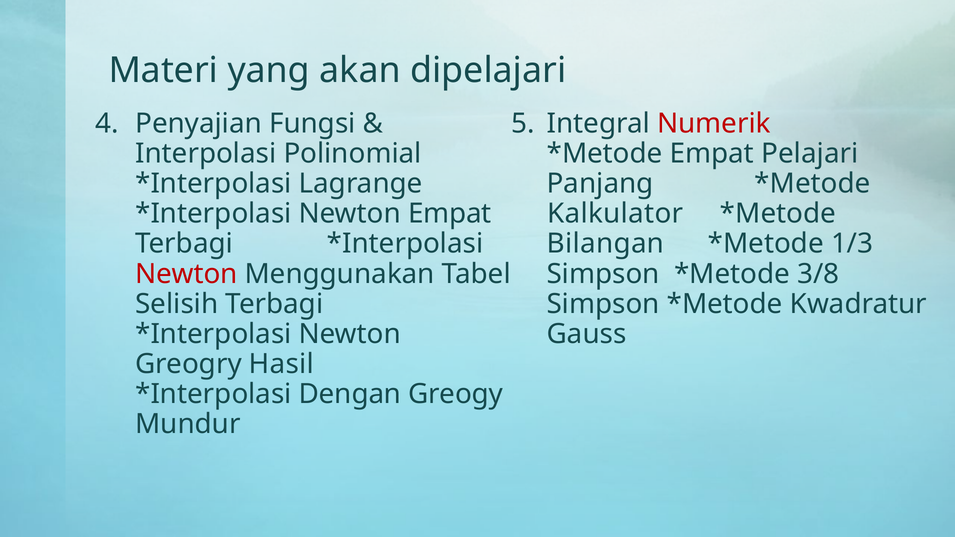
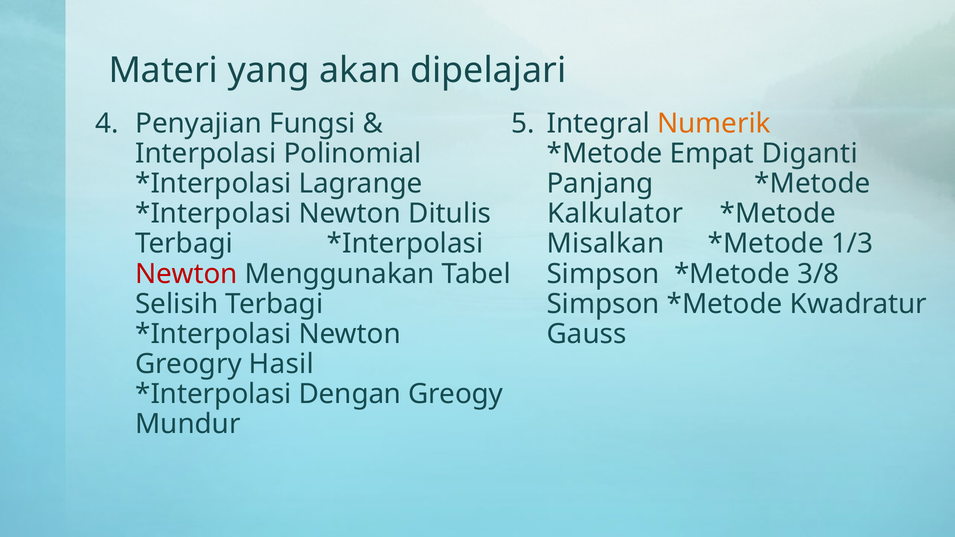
Numerik colour: red -> orange (714, 124)
Pelajari: Pelajari -> Diganti (810, 154)
Newton Empat: Empat -> Ditulis (450, 214)
Bilangan: Bilangan -> Misalkan (606, 244)
